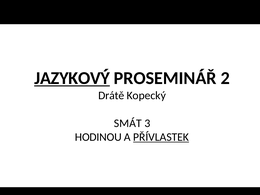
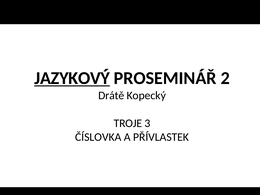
SMÁT: SMÁT -> TROJE (128, 123)
HODINOU: HODINOU -> ČÍSLOVKA (98, 137)
PŘÍVLASTEK underline: present -> none (161, 137)
